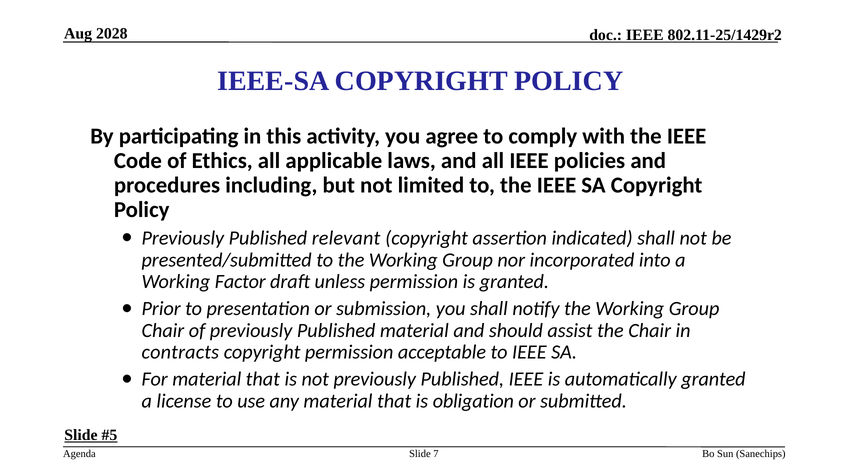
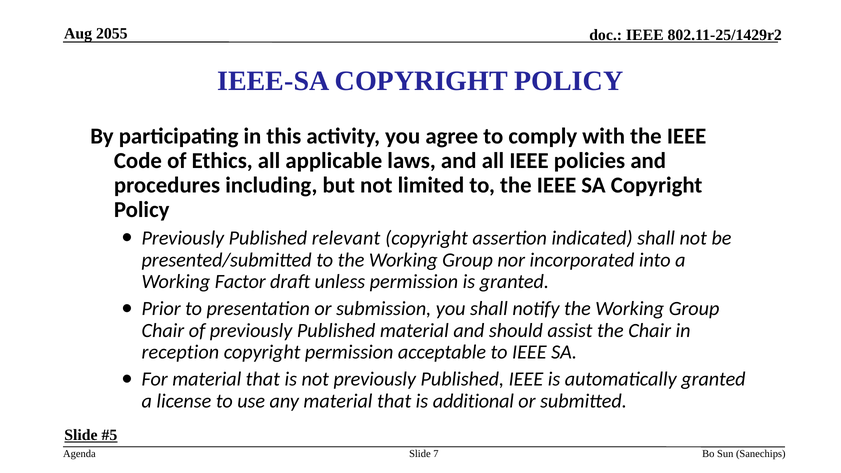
2028: 2028 -> 2055 (112, 33)
contracts: contracts -> reception (180, 352)
obligation: obligation -> additional (473, 401)
